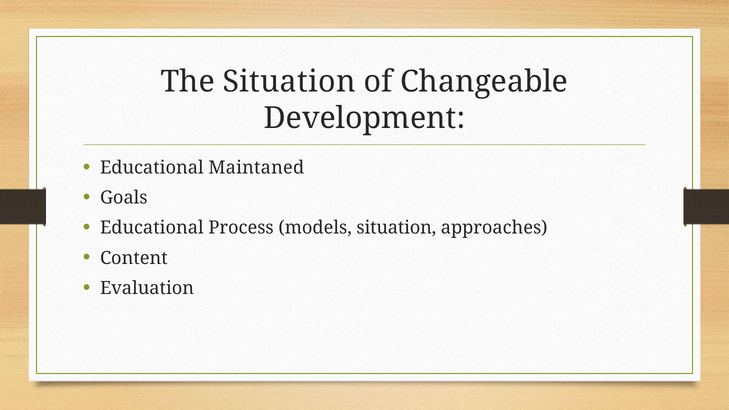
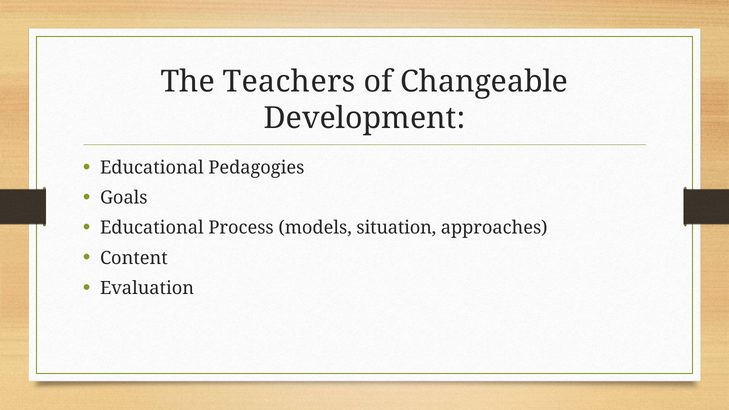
The Situation: Situation -> Teachers (289, 82)
Maintaned: Maintaned -> Pedagogies (256, 168)
